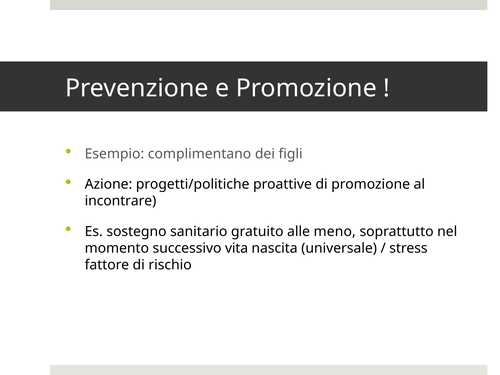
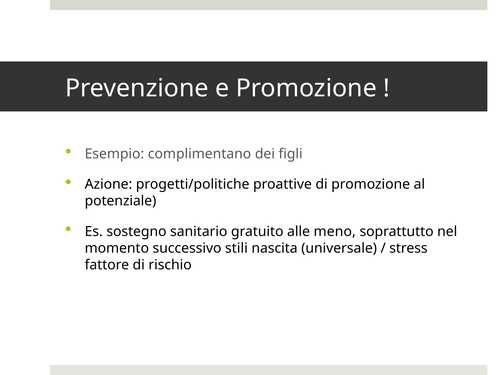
incontrare: incontrare -> potenziale (120, 201)
vita: vita -> stili (236, 248)
